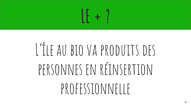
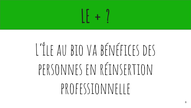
produits: produits -> bénéfices (120, 50)
